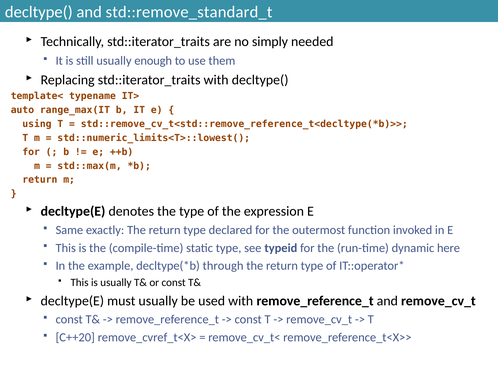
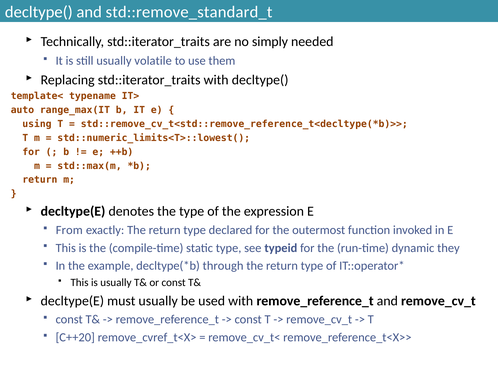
enough: enough -> volatile (153, 61)
Same: Same -> From (69, 230)
here: here -> they (448, 248)
